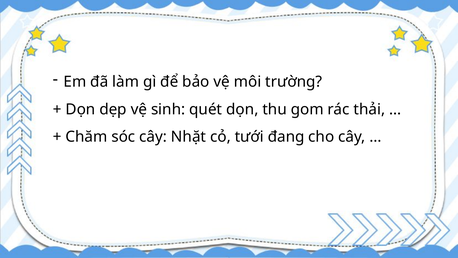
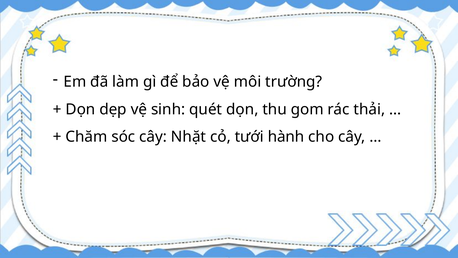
đang: đang -> hành (286, 137)
